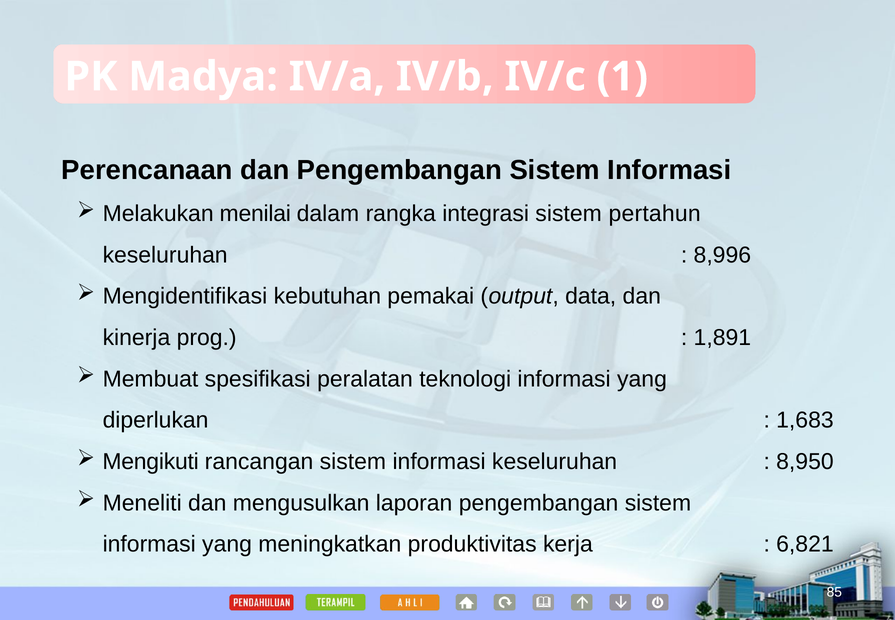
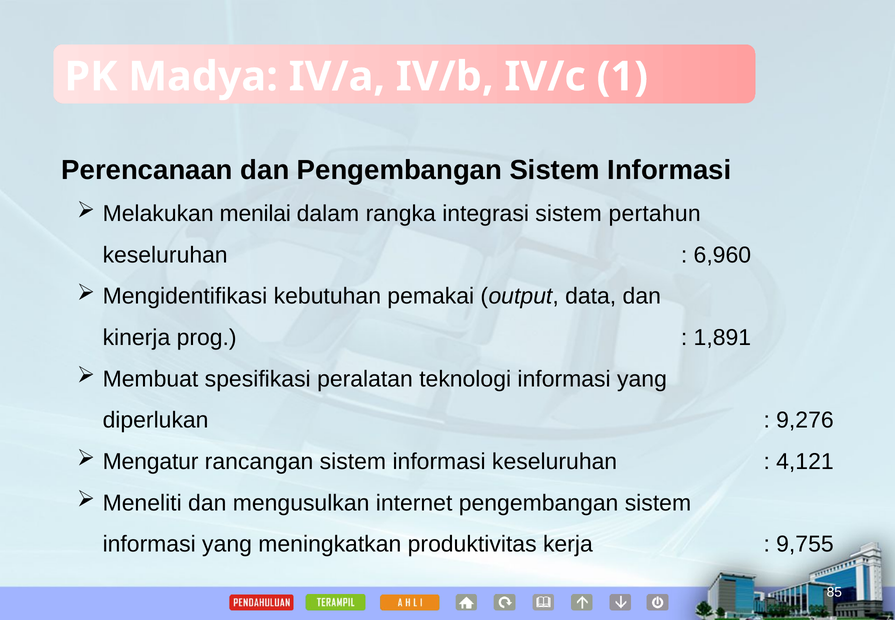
8,996: 8,996 -> 6,960 (722, 255)
1,683: 1,683 -> 9,276 (805, 420)
Mengikuti: Mengikuti -> Mengatur (151, 461)
8,950: 8,950 -> 4,121 (805, 461)
laporan: laporan -> internet (414, 503)
6,821: 6,821 -> 9,755 (805, 544)
